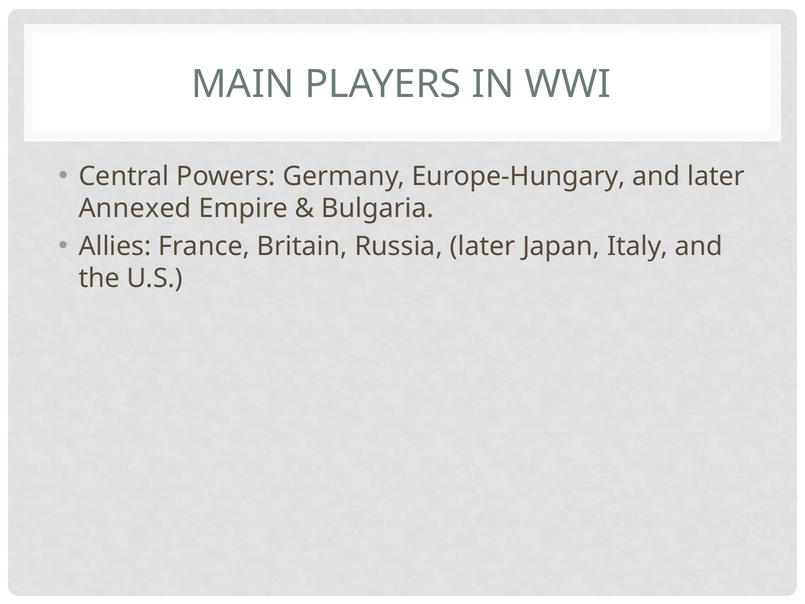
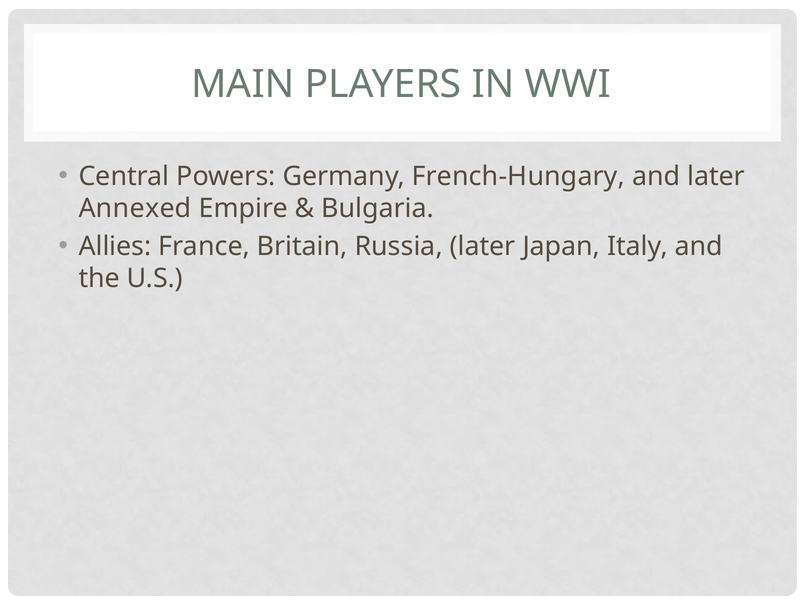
Europe-Hungary: Europe-Hungary -> French-Hungary (518, 176)
